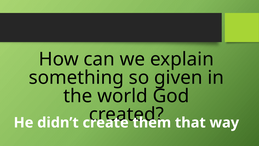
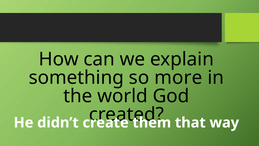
given: given -> more (178, 77)
